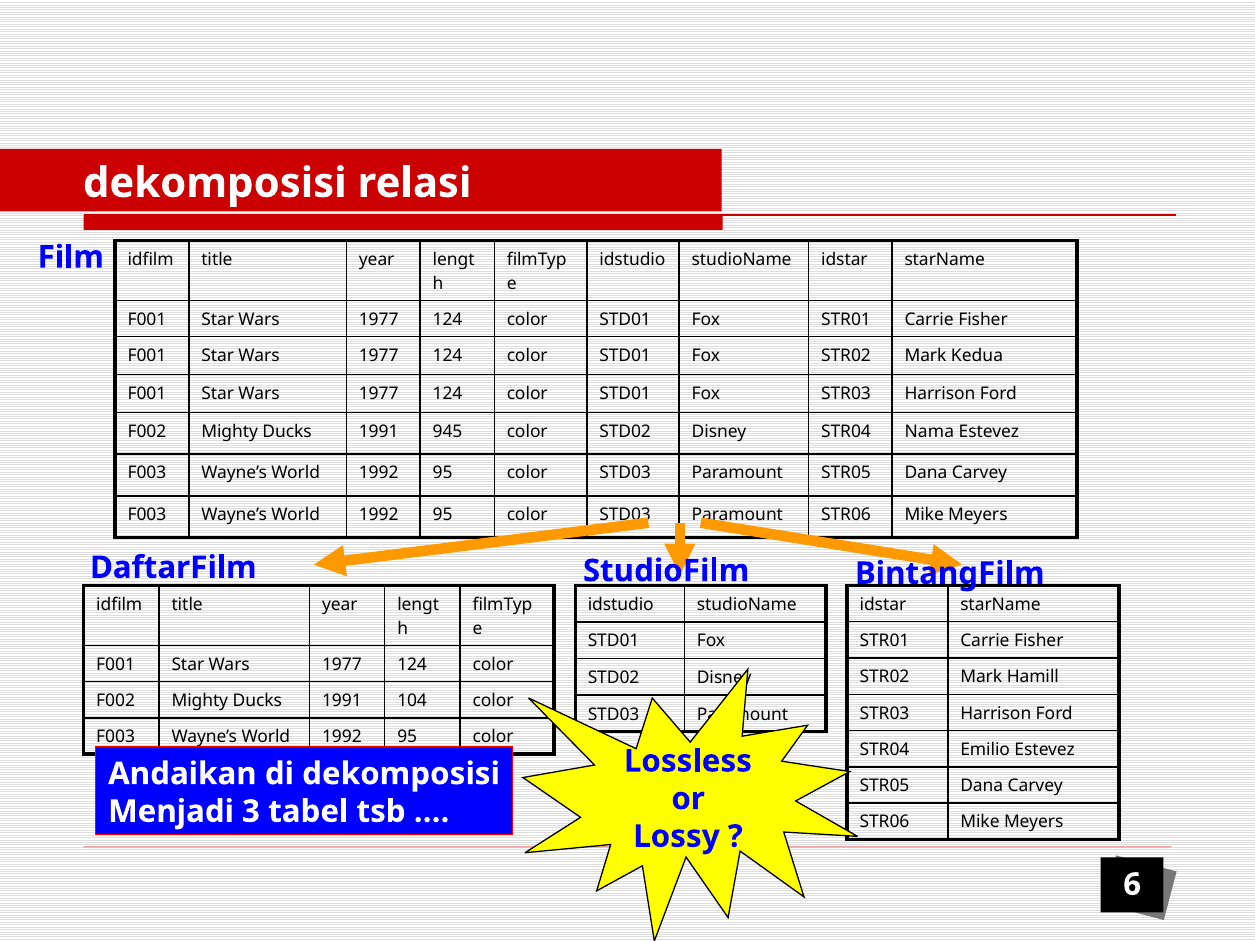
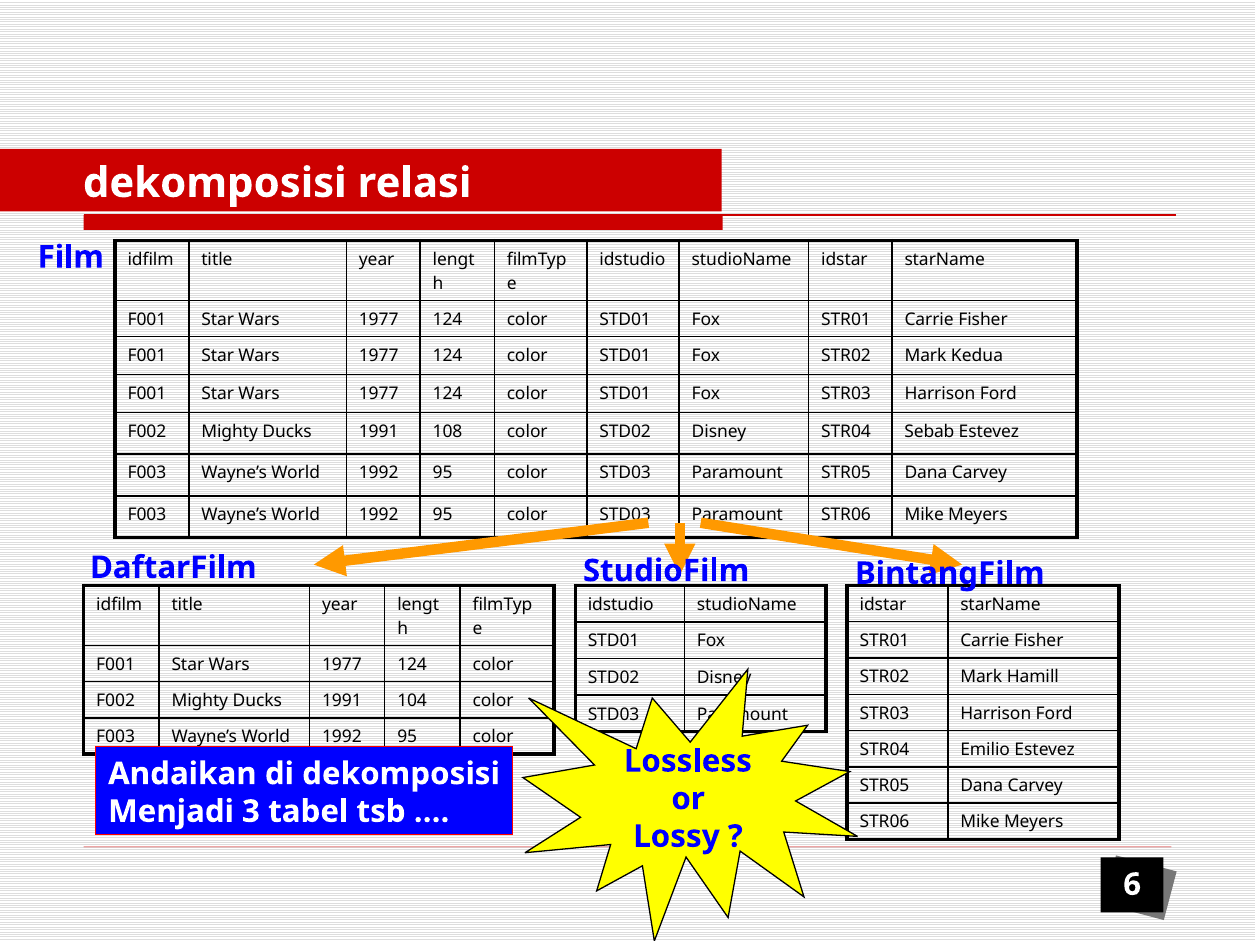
945: 945 -> 108 (448, 432)
Nama: Nama -> Sebab (929, 432)
